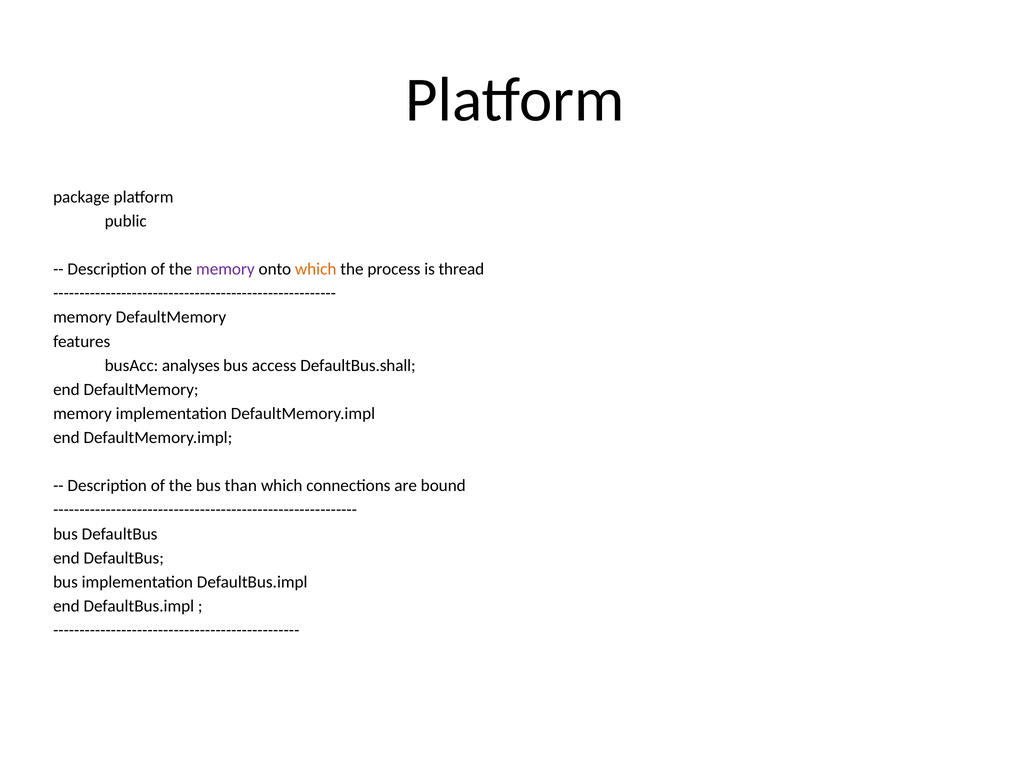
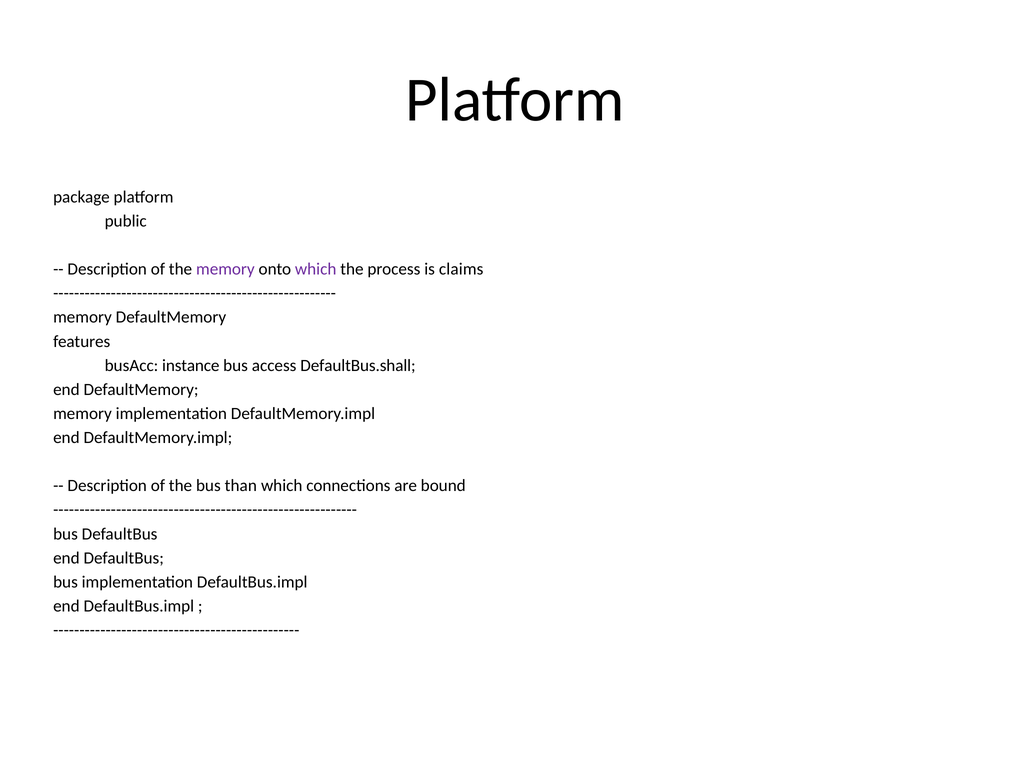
which colour: orange -> purple (316, 269)
thread: thread -> claims (461, 269)
analyses: analyses -> instance (191, 365)
